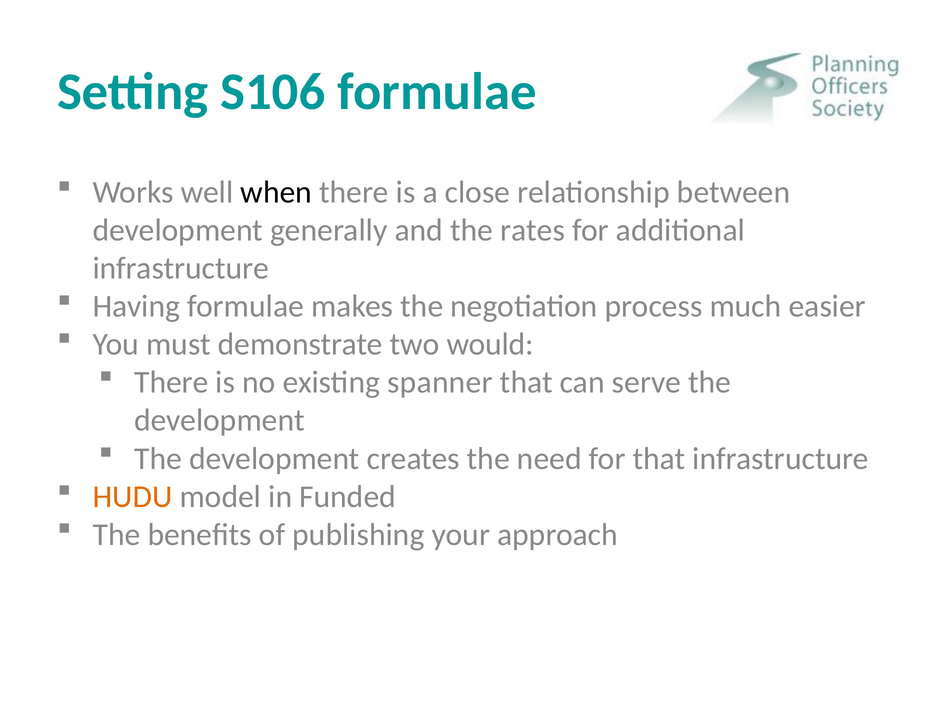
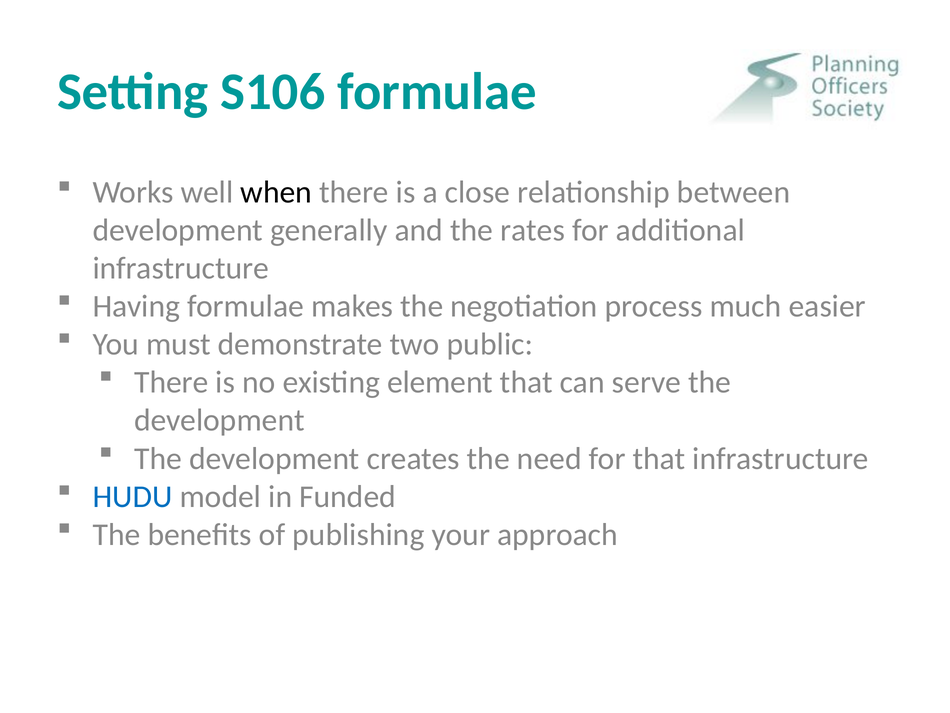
would: would -> public (490, 344)
spanner: spanner -> element (440, 382)
HUDU colour: orange -> blue (133, 496)
